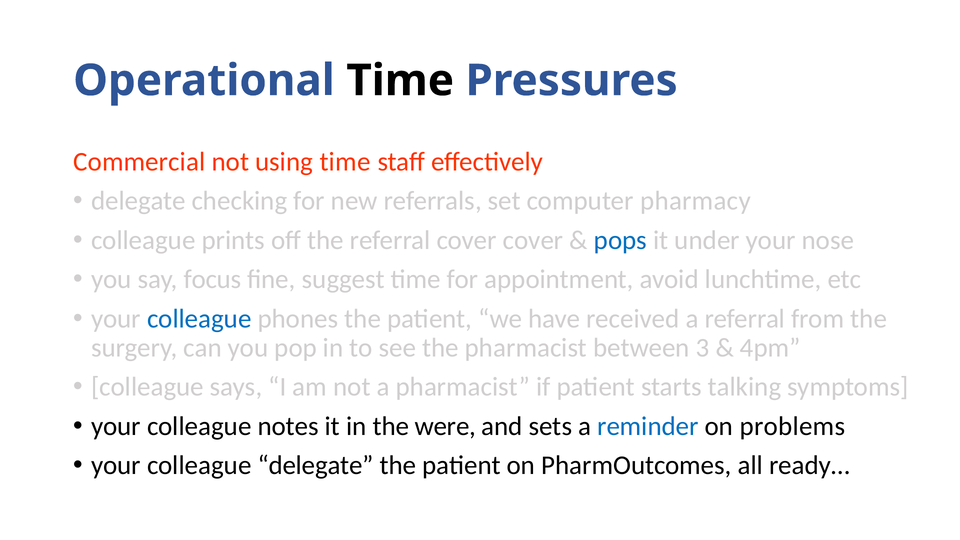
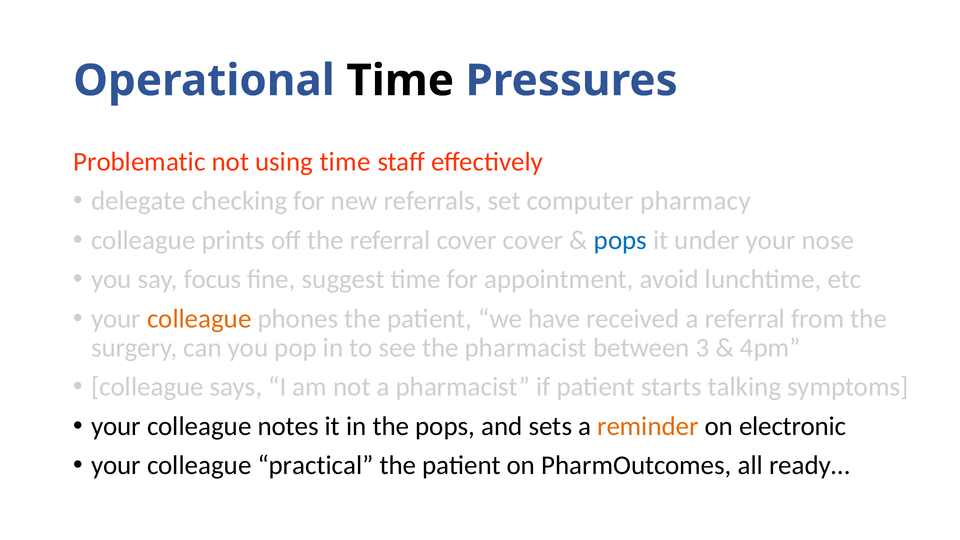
Commercial: Commercial -> Problematic (139, 162)
colleague colour: blue -> orange (199, 319)
the were: were -> pops (445, 426)
reminder colour: blue -> orange (648, 426)
problems: problems -> electronic (793, 426)
colleague delegate: delegate -> practical (316, 465)
